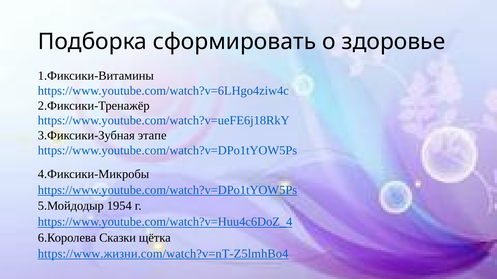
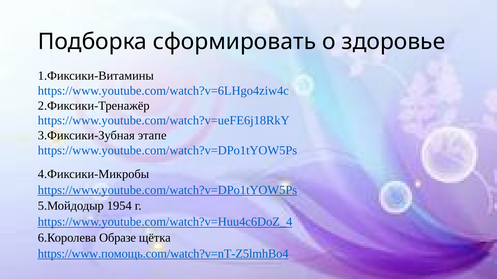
Сказки: Сказки -> Образе (118, 238)
https://www.жизни.com/watch?v=nT-Z5lmhBo4: https://www.жизни.com/watch?v=nT-Z5lmhBo4 -> https://www.помощь.com/watch?v=nT-Z5lmhBo4 (163, 254)
